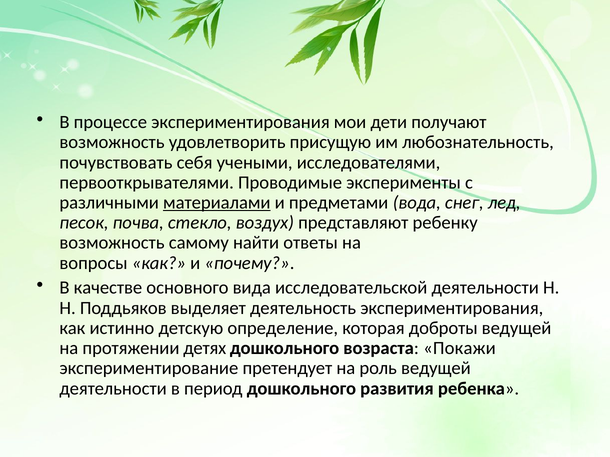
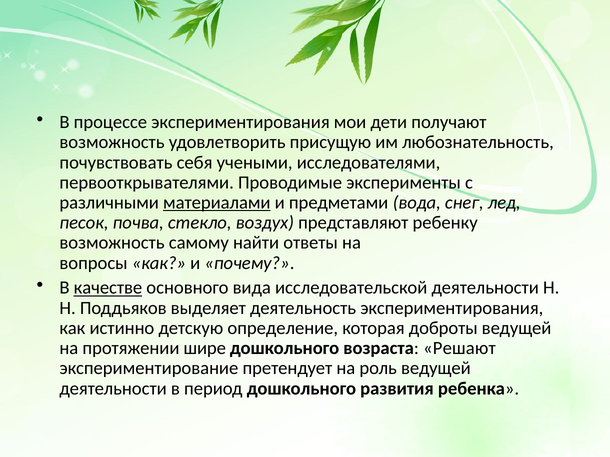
качестве underline: none -> present (108, 288)
детях: детях -> шире (205, 349)
Покажи: Покажи -> Решают (459, 349)
